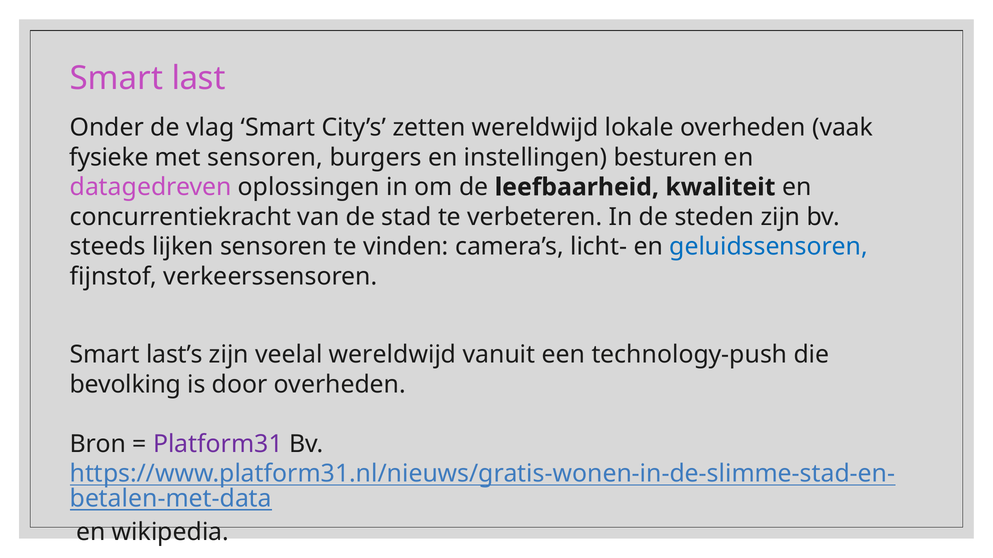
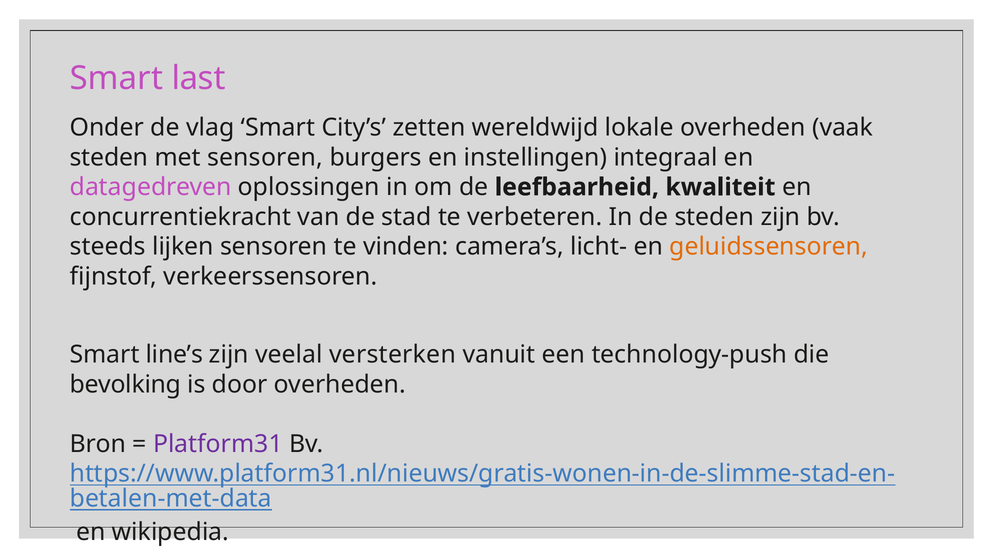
fysieke: fysieke -> steden (109, 158)
besturen: besturen -> integraal (666, 158)
geluidssensoren colour: blue -> orange (769, 247)
last’s: last’s -> line’s (174, 355)
veelal wereldwijd: wereldwijd -> versterken (392, 355)
